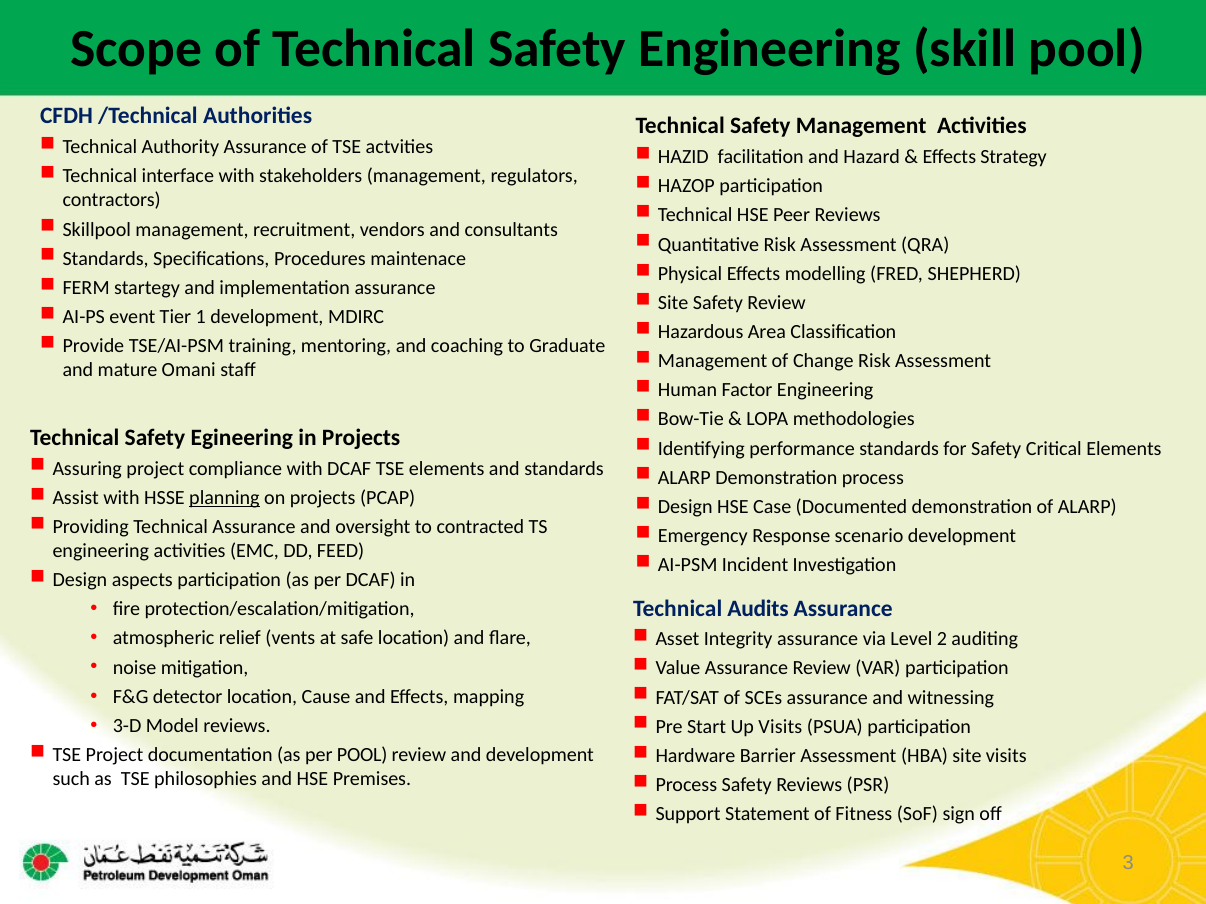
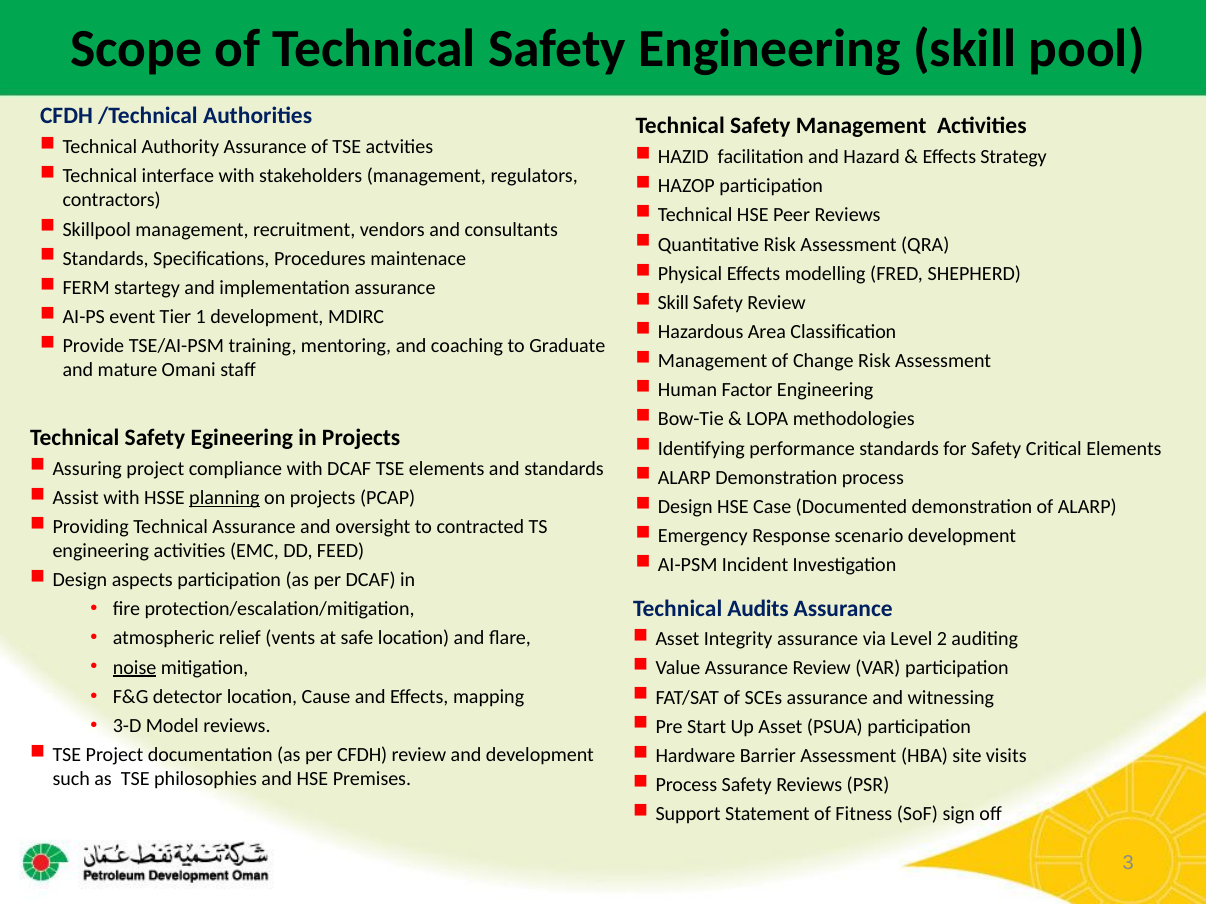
Site: Site -> Skill (673, 303)
noise underline: none -> present (135, 668)
Up Visits: Visits -> Asset (780, 727)
per POOL: POOL -> CFDH (362, 755)
